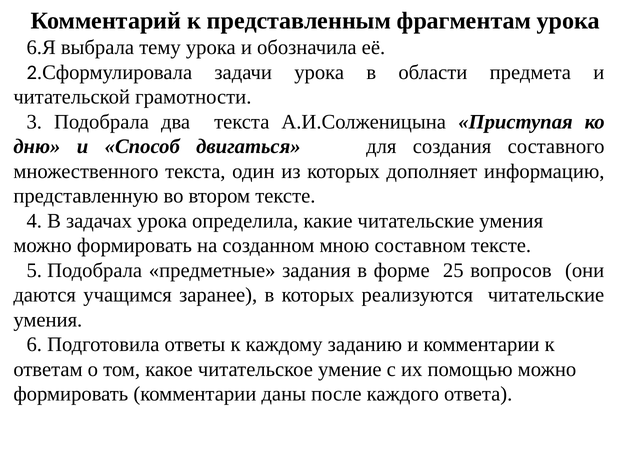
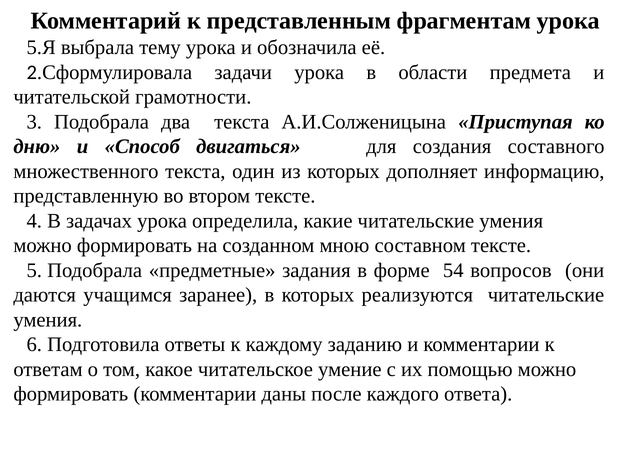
6.Я: 6.Я -> 5.Я (41, 48)
25: 25 -> 54 (453, 270)
